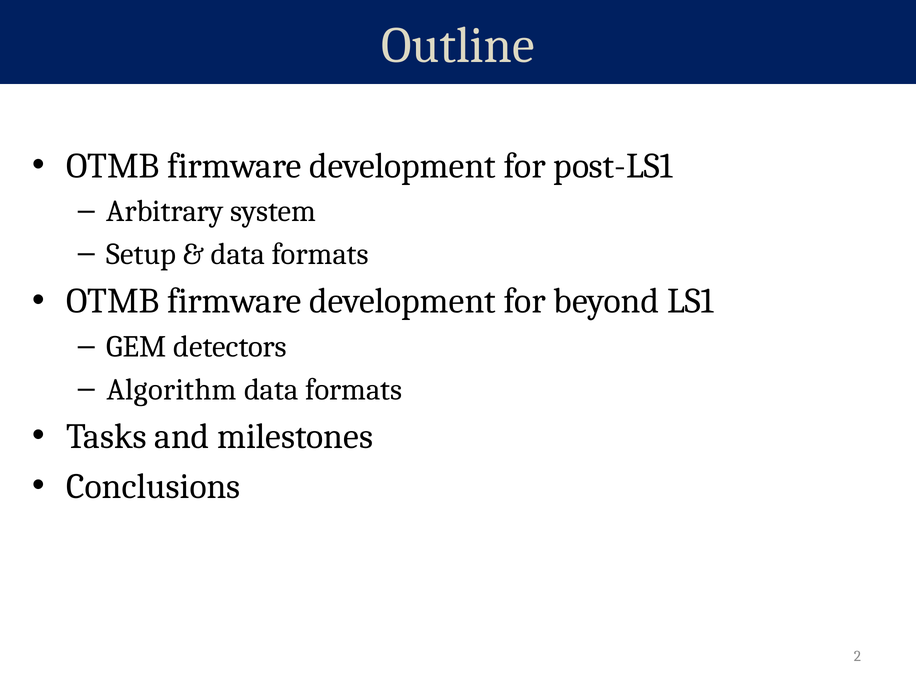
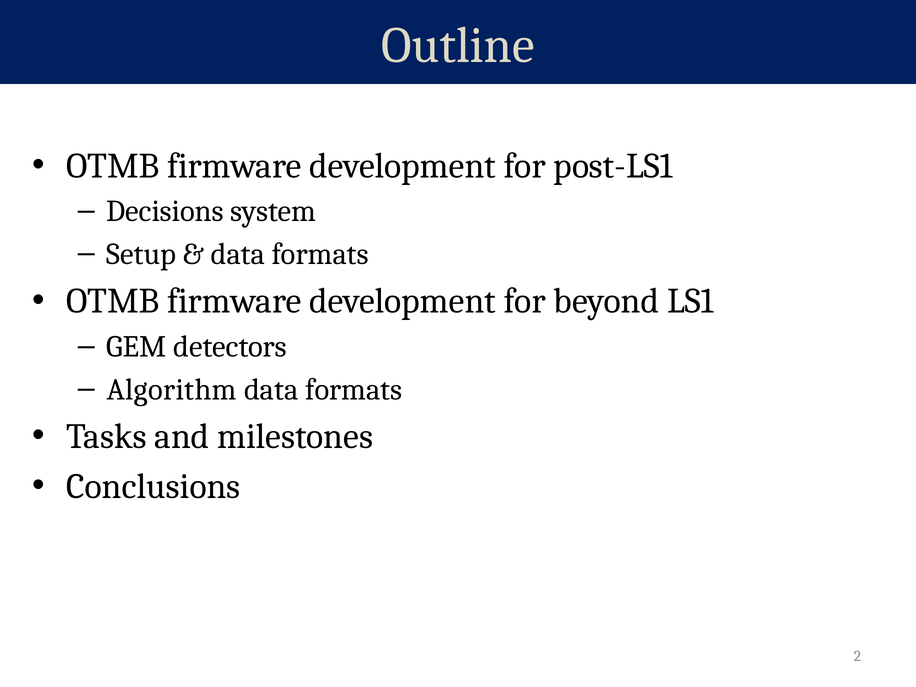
Arbitrary: Arbitrary -> Decisions (165, 211)
